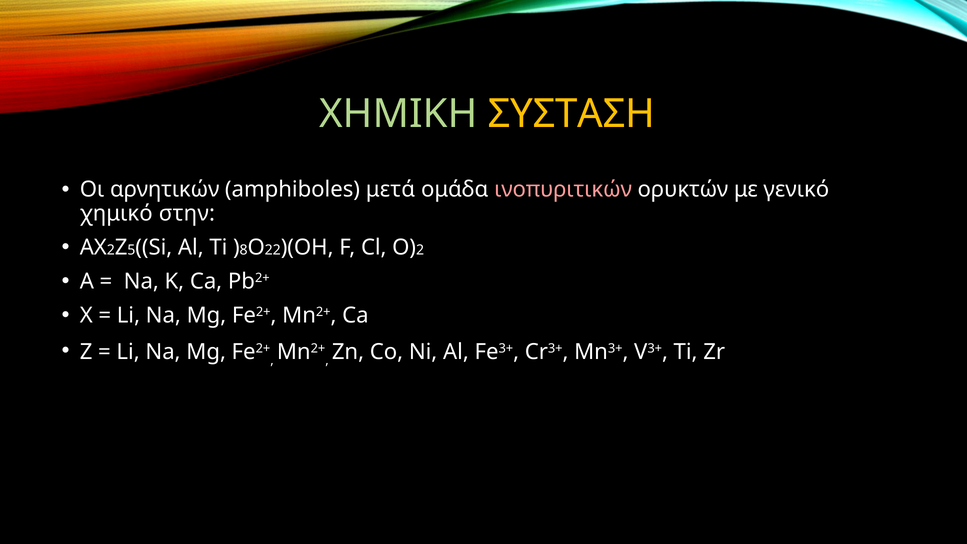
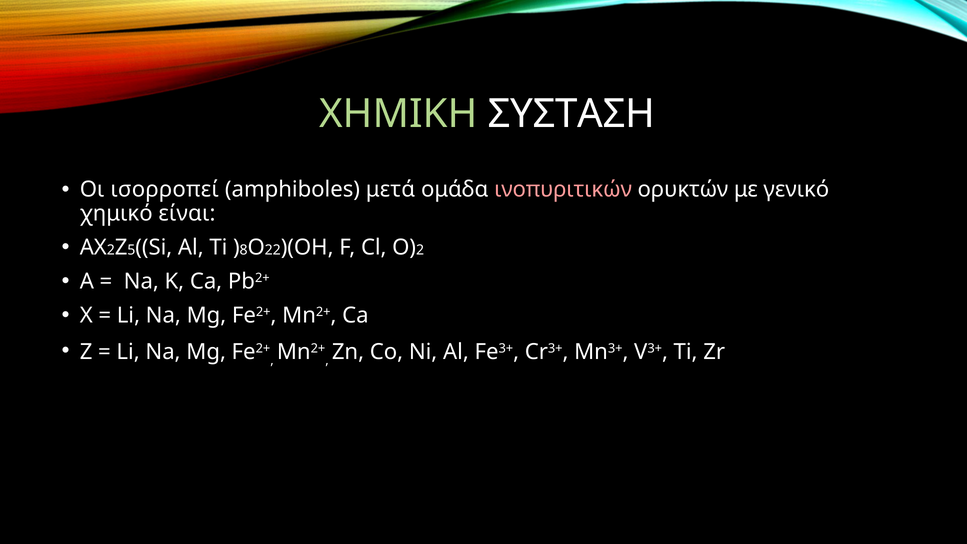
ΣΥΣΤΑΣΗ colour: yellow -> white (572, 114)
αρνητικών: αρνητικών -> ισορροπεί (165, 190)
στην: στην -> είναι (187, 213)
